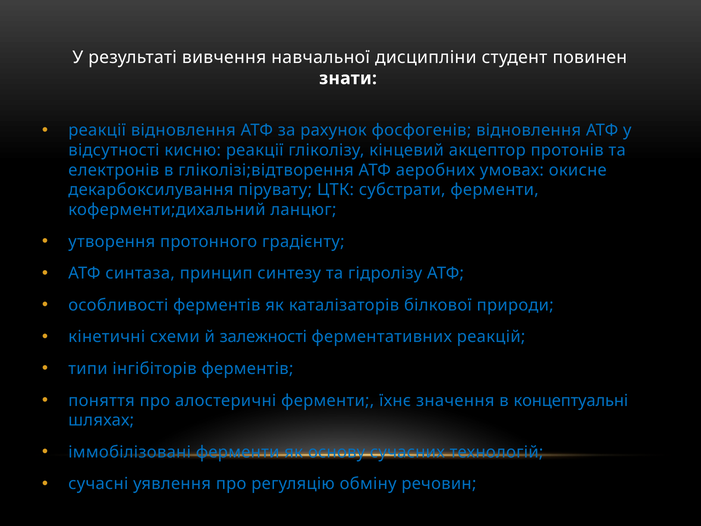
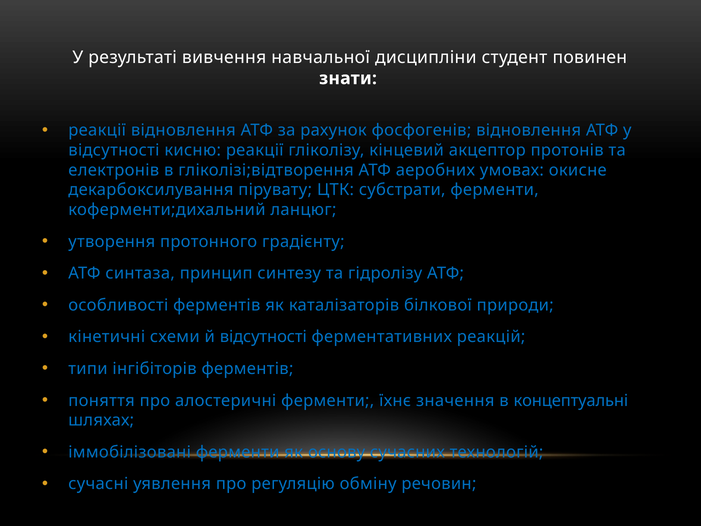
й залежності: залежності -> відсутності (263, 337)
